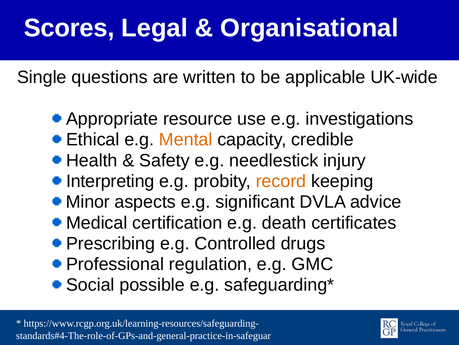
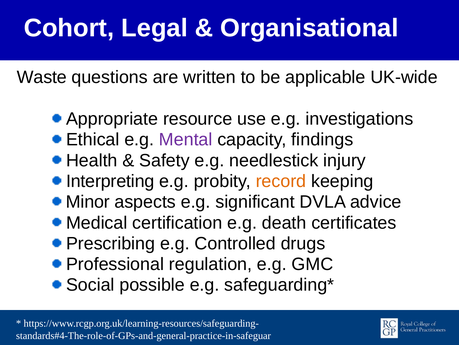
Scores: Scores -> Cohort (69, 28)
Single: Single -> Waste (42, 77)
Mental colour: orange -> purple (186, 139)
credible: credible -> findings (322, 139)
